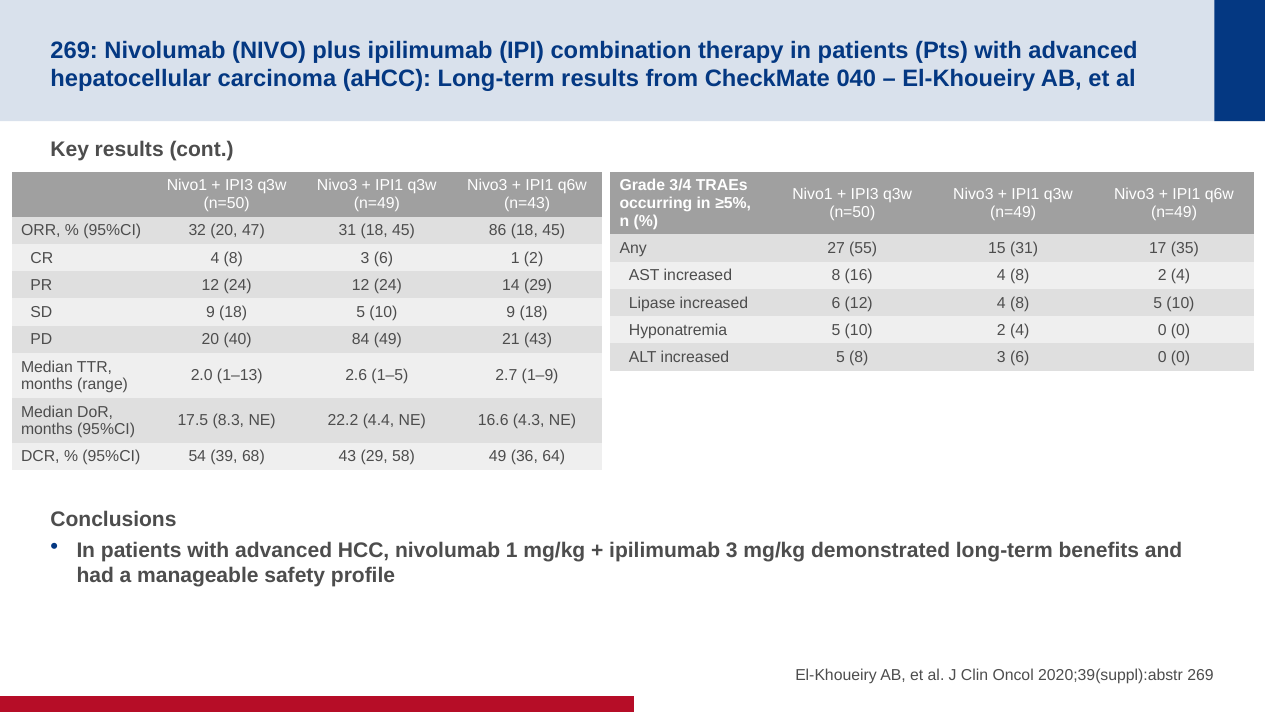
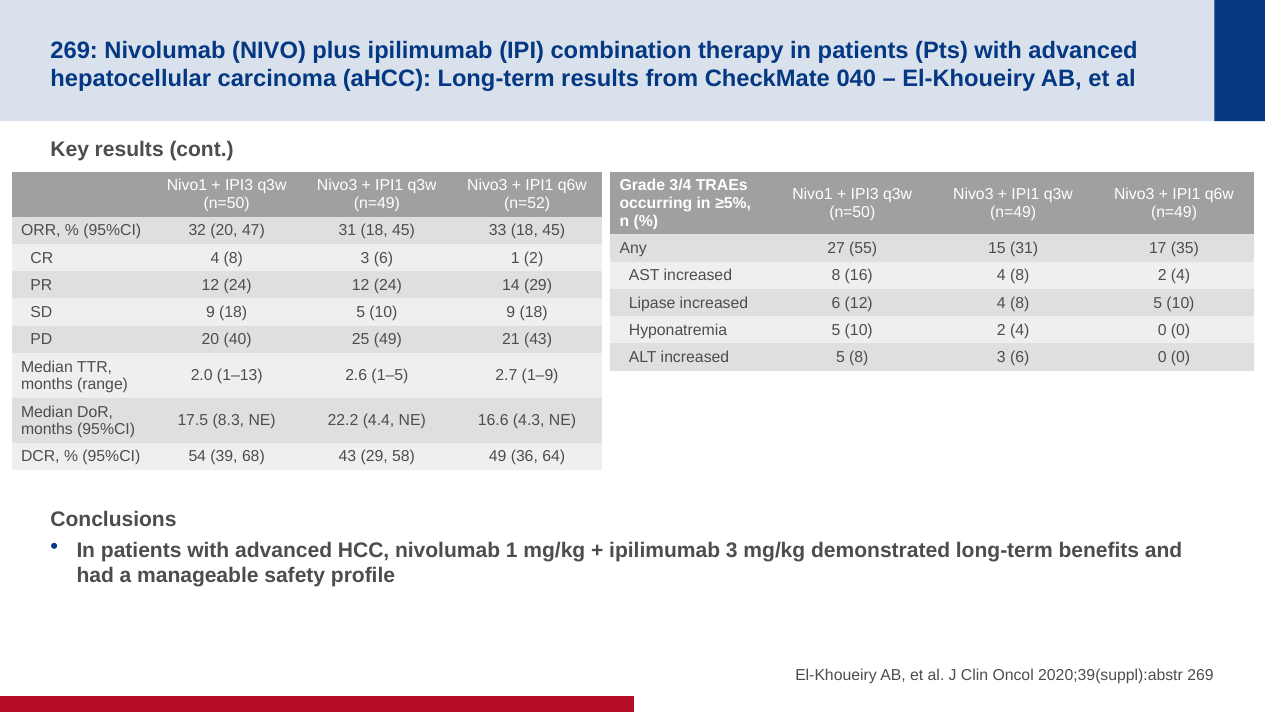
n=43: n=43 -> n=52 (527, 203)
86: 86 -> 33 (498, 230)
84: 84 -> 25 (361, 339)
